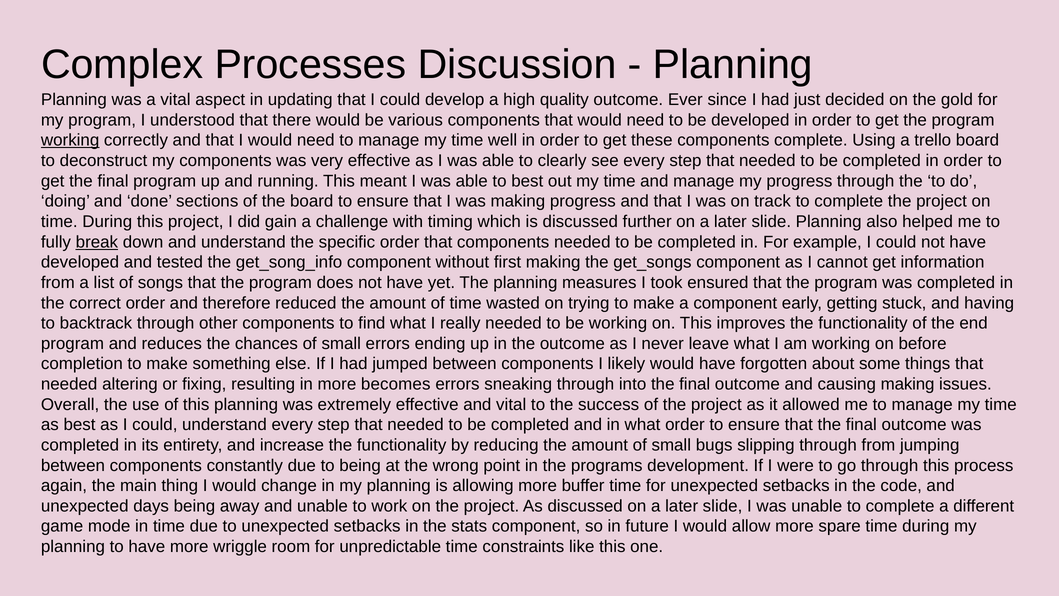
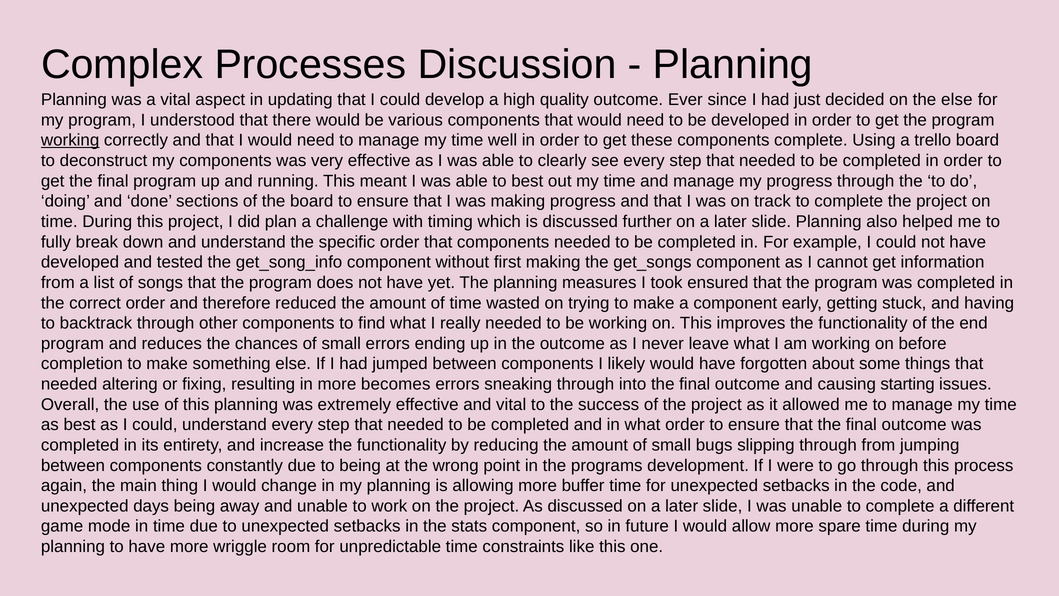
the gold: gold -> else (957, 100)
gain: gain -> plan (281, 222)
break underline: present -> none (97, 242)
causing making: making -> starting (908, 384)
